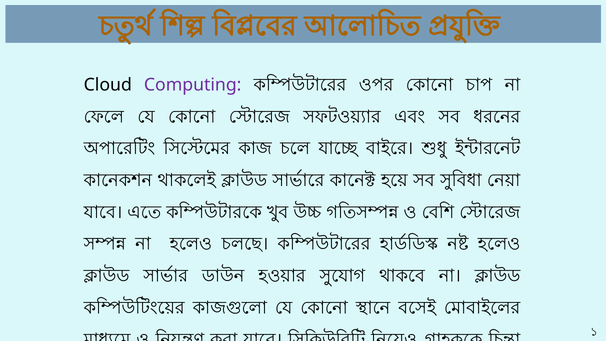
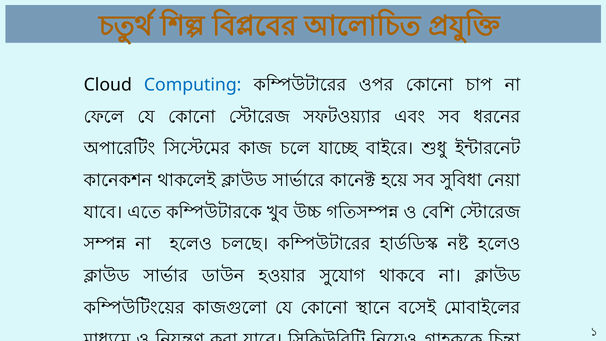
Computing colour: purple -> blue (193, 85)
